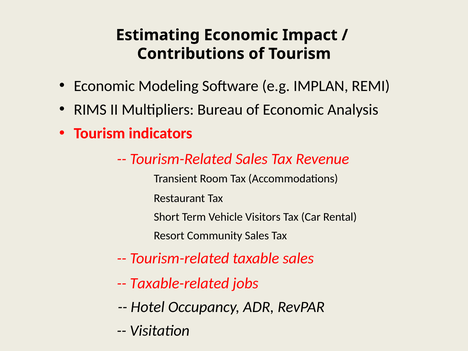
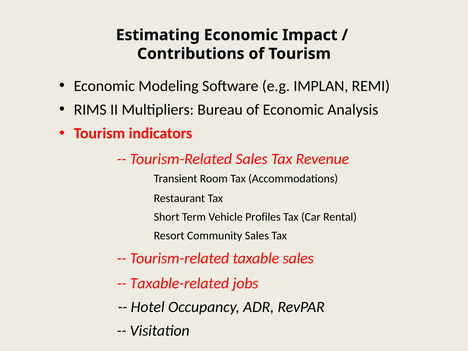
Visitors: Visitors -> Profiles (263, 217)
